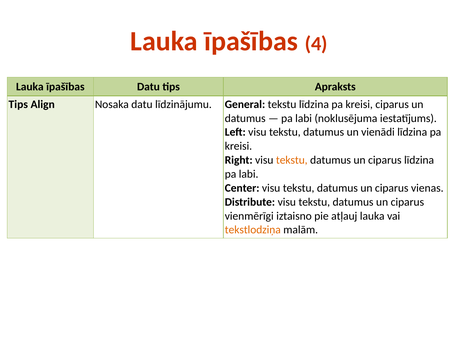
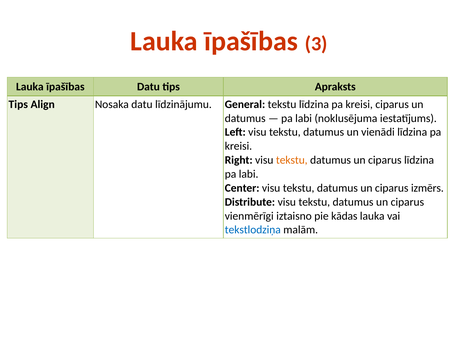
4: 4 -> 3 (316, 44)
vienas: vienas -> izmērs (427, 188)
atļauj: atļauj -> kādas (344, 216)
tekstlodziņa colour: orange -> blue (253, 230)
